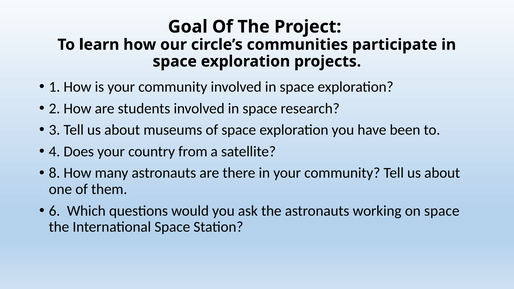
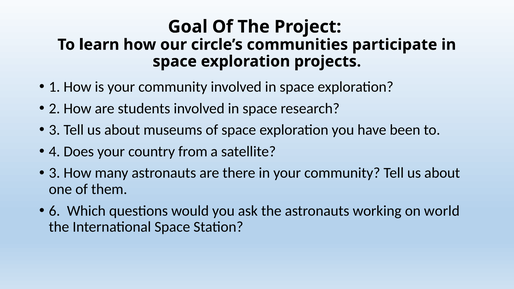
8: 8 -> 3 (55, 173)
on space: space -> world (442, 211)
